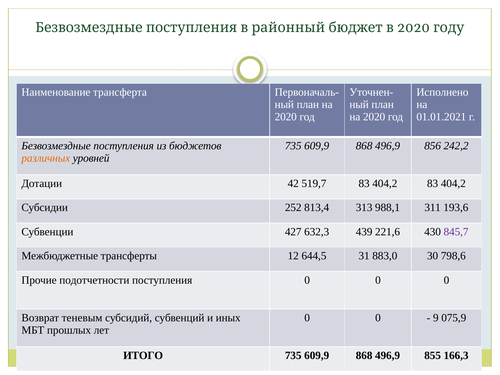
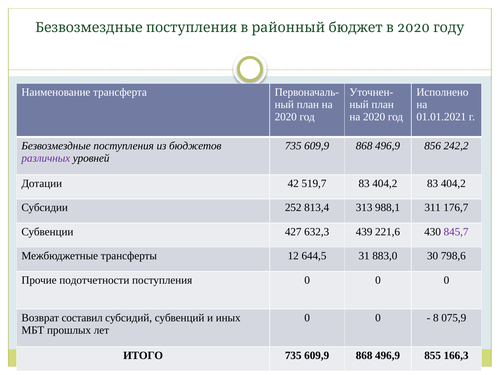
различных colour: orange -> purple (46, 158)
193,6: 193,6 -> 176,7 (456, 208)
теневым: теневым -> составил (82, 318)
9: 9 -> 8 (436, 318)
